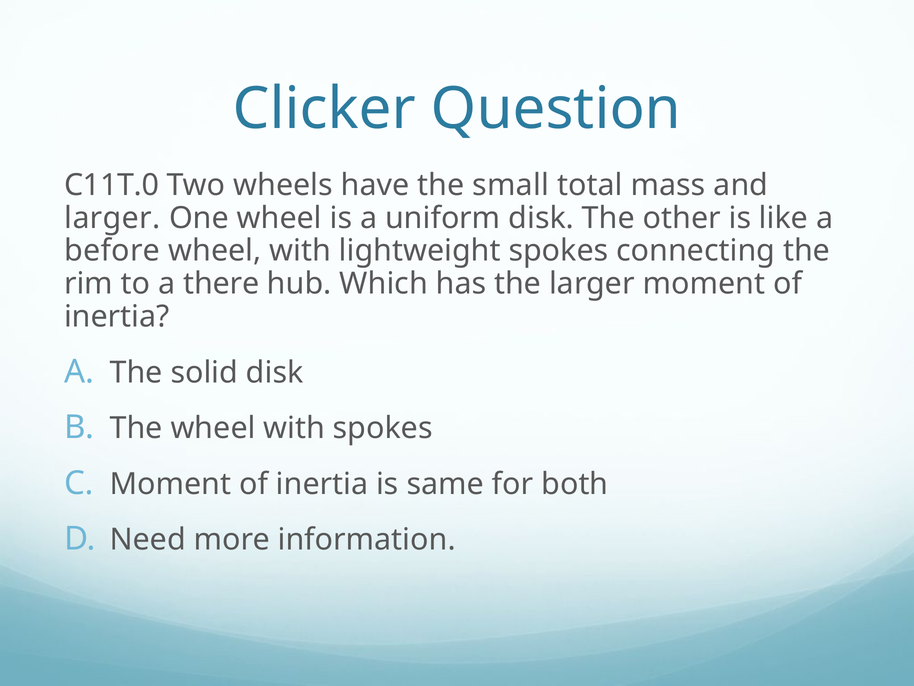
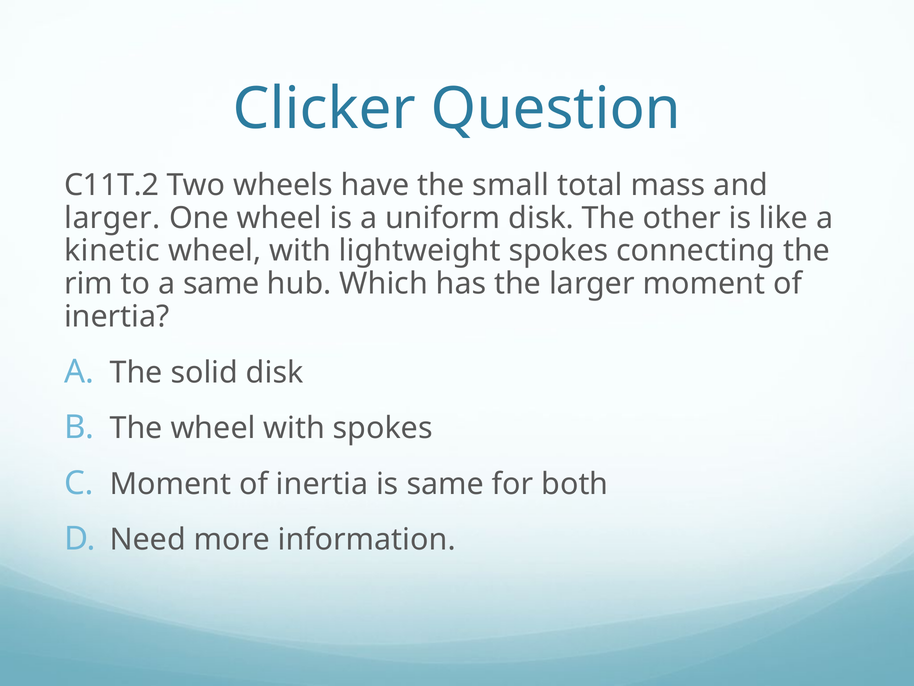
C11T.0: C11T.0 -> C11T.2 (112, 185)
before: before -> kinetic (112, 251)
a there: there -> same (221, 284)
